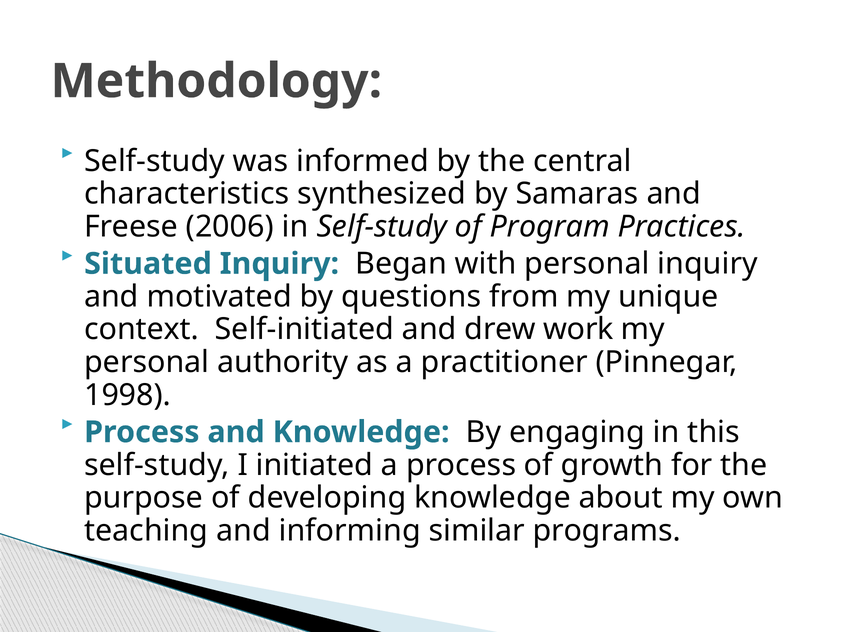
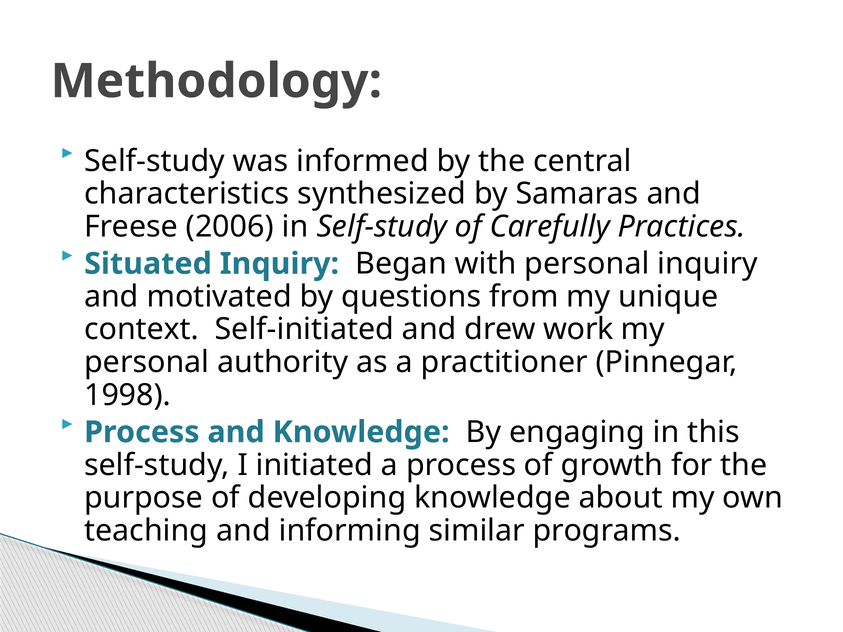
Program: Program -> Carefully (550, 227)
